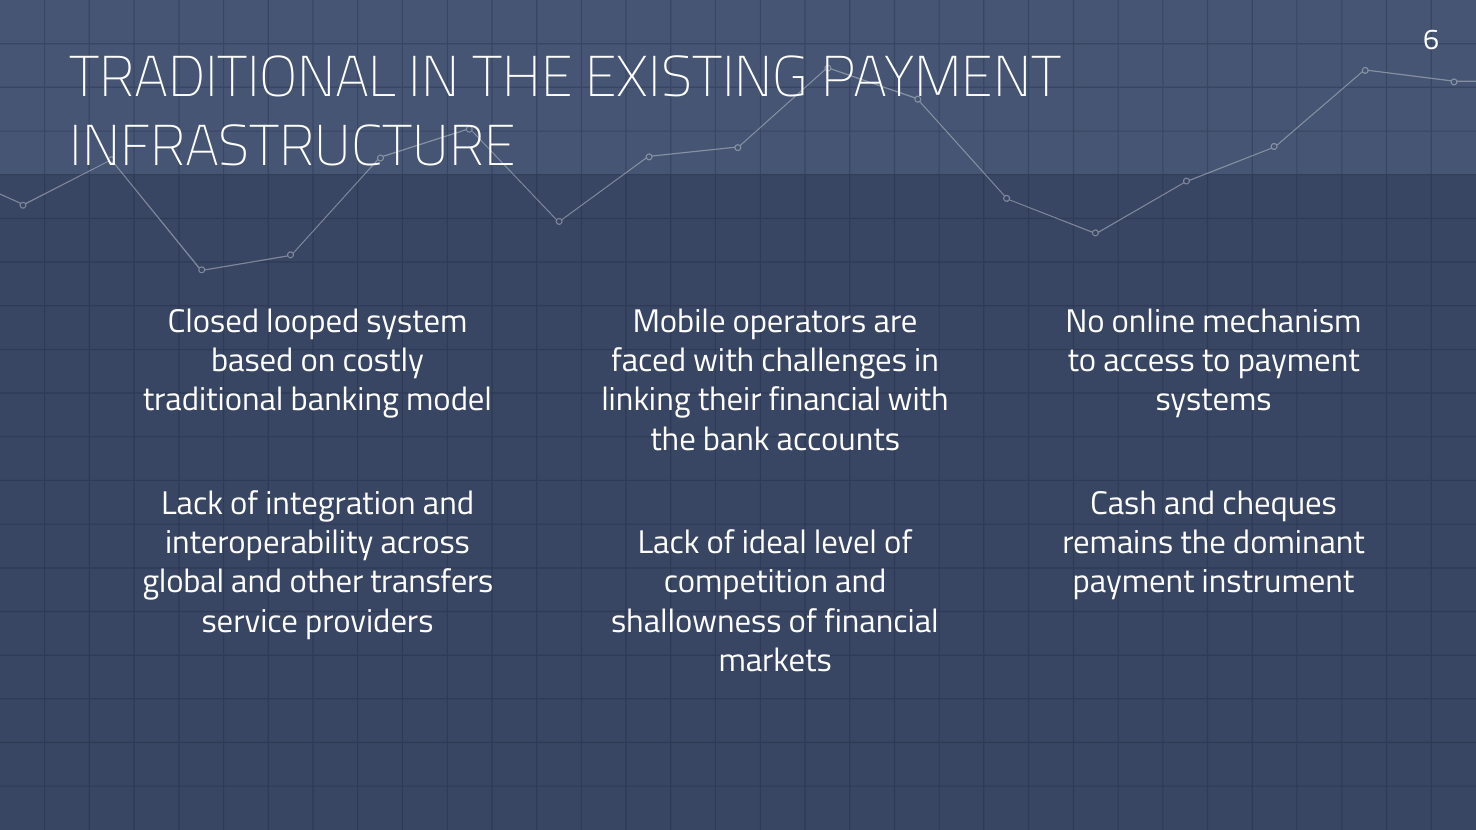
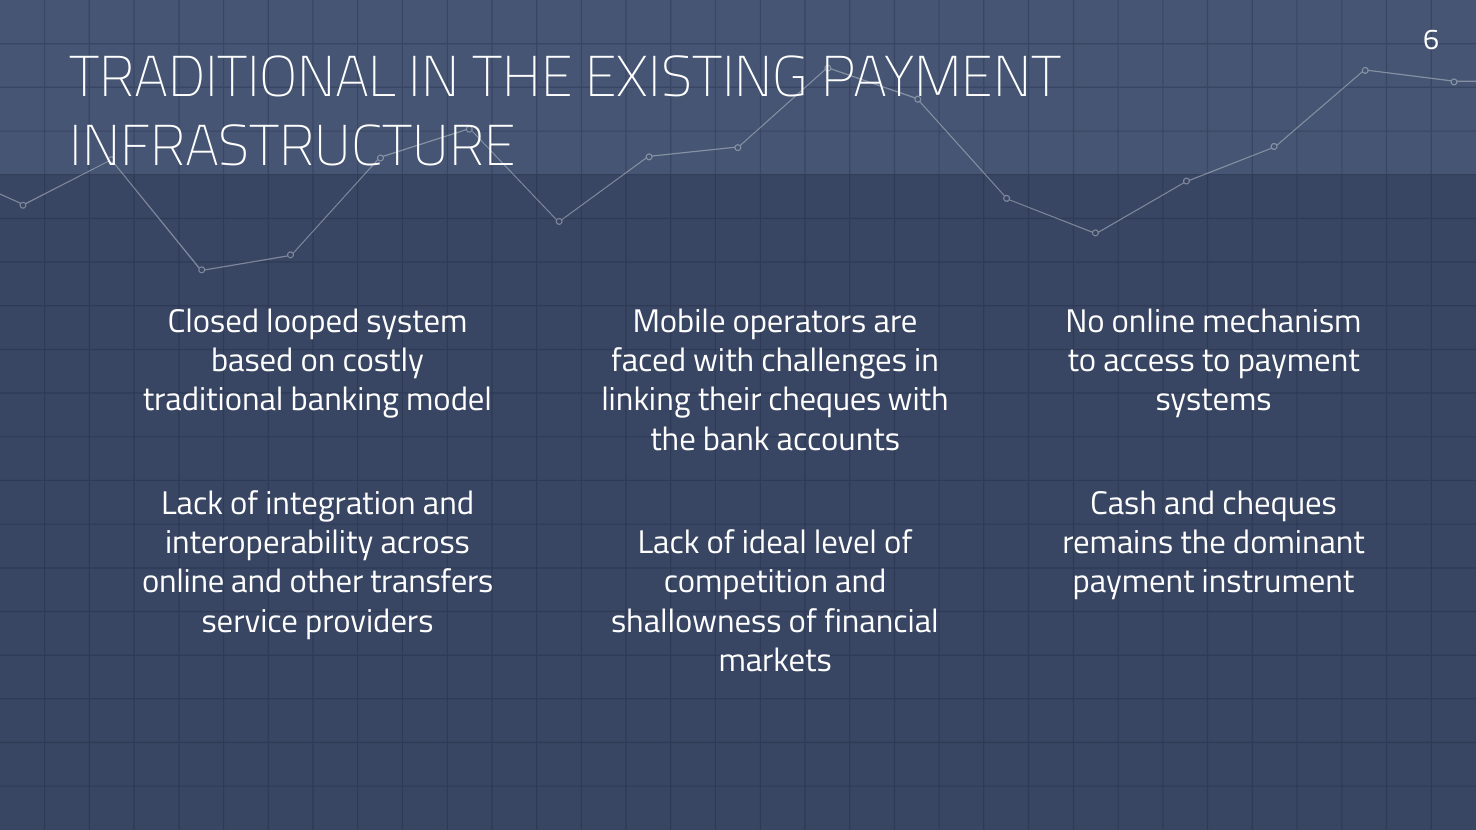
their financial: financial -> cheques (825, 400)
global: global -> online (183, 582)
